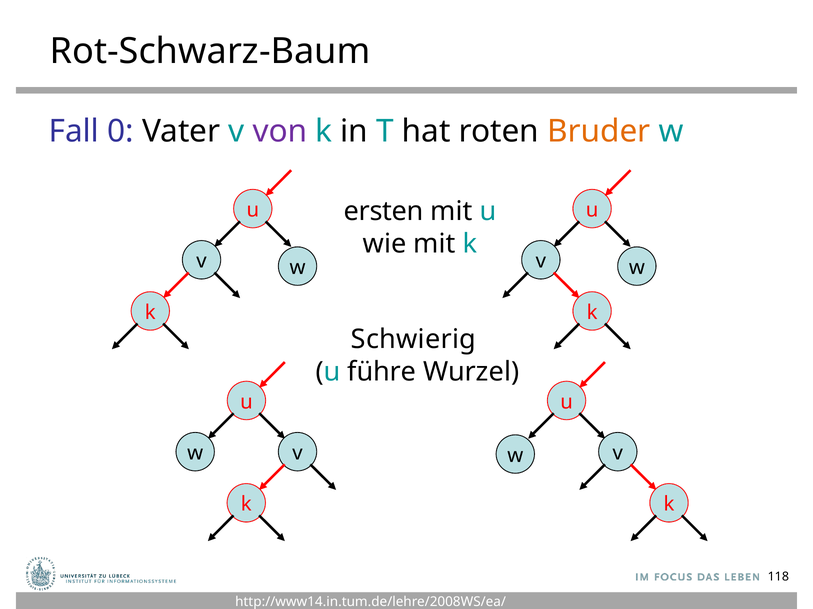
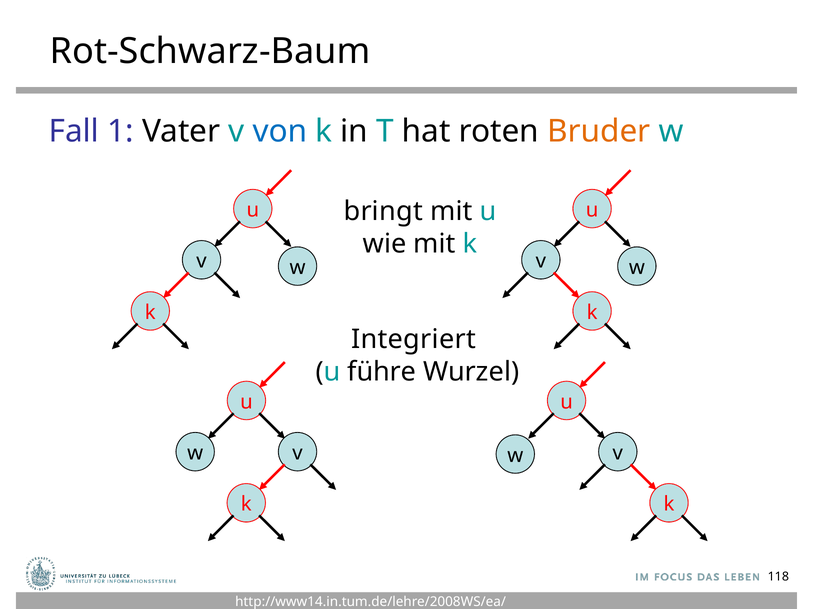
0: 0 -> 1 (121, 132)
von colour: purple -> blue (280, 132)
ersten: ersten -> bringt (383, 212)
Schwierig: Schwierig -> Integriert (414, 340)
